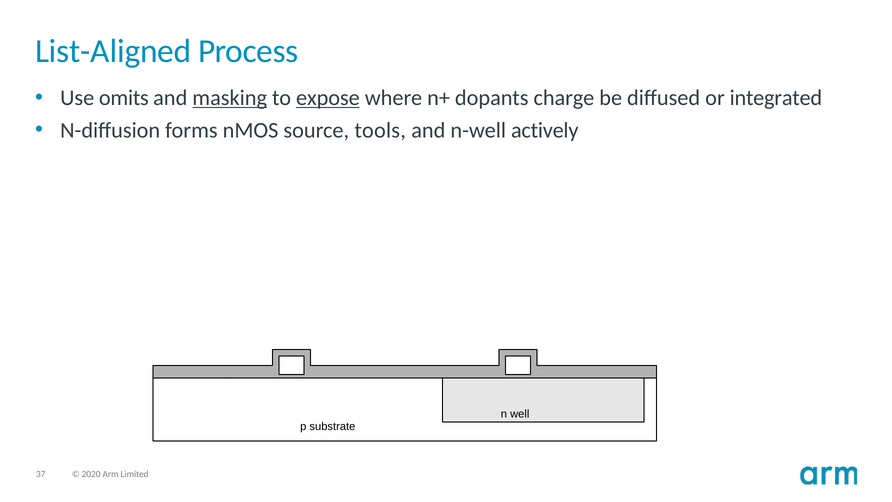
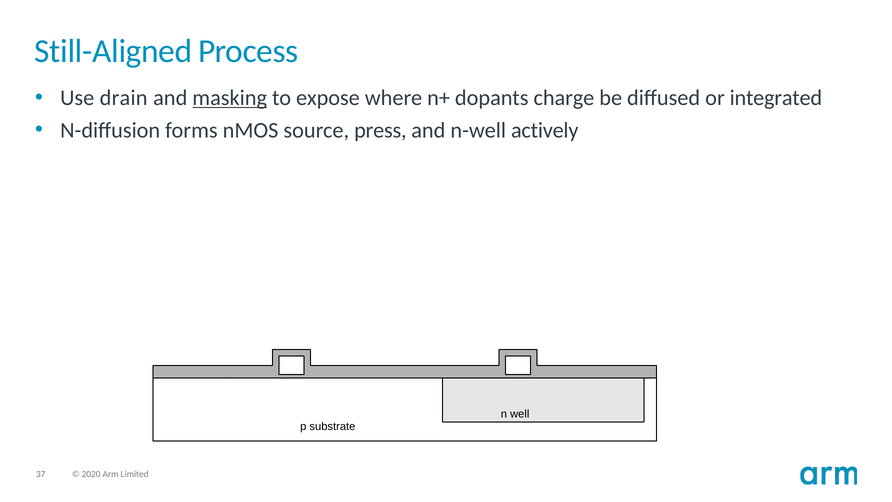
List-Aligned: List-Aligned -> Still-Aligned (113, 51)
omits: omits -> drain (124, 98)
expose underline: present -> none (328, 98)
tools: tools -> press (380, 130)
